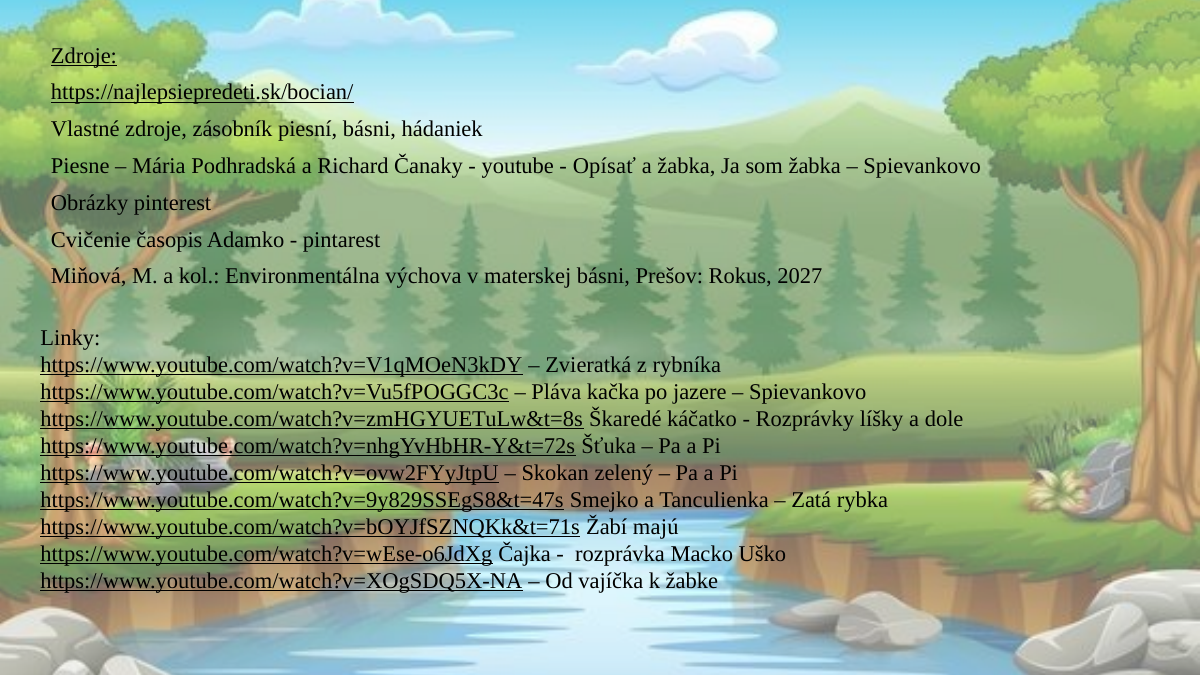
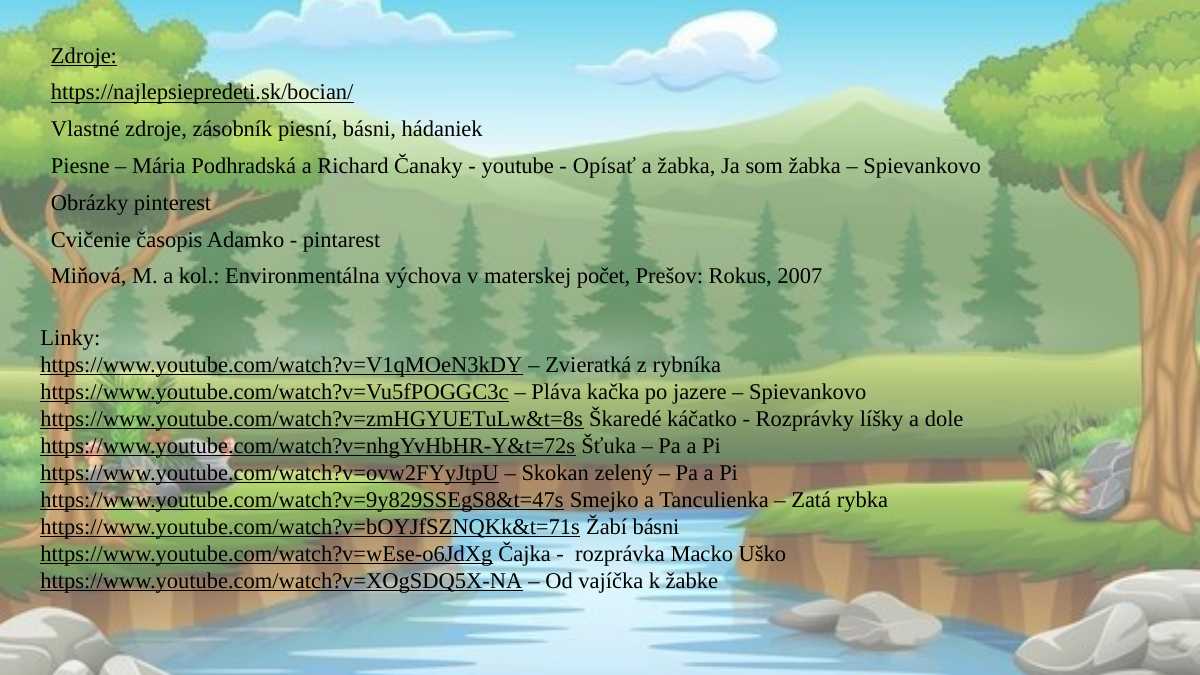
materskej básni: básni -> počet (604, 277)
2027: 2027 -> 2007 (800, 277)
Žabí majú: majú -> básni (656, 527)
